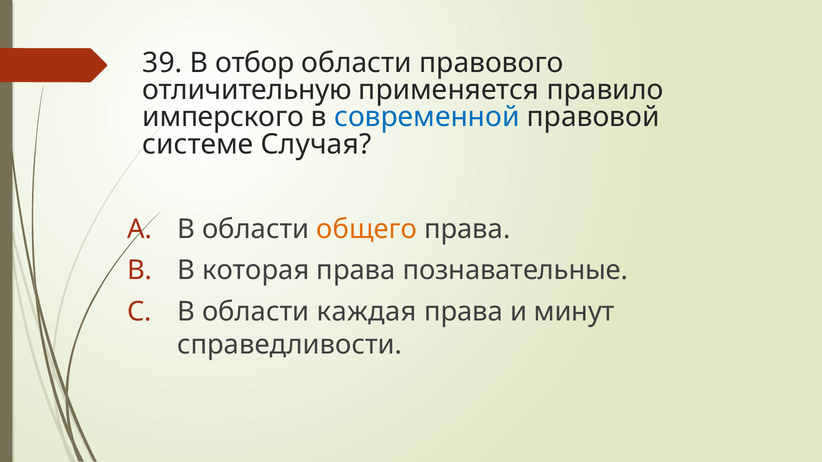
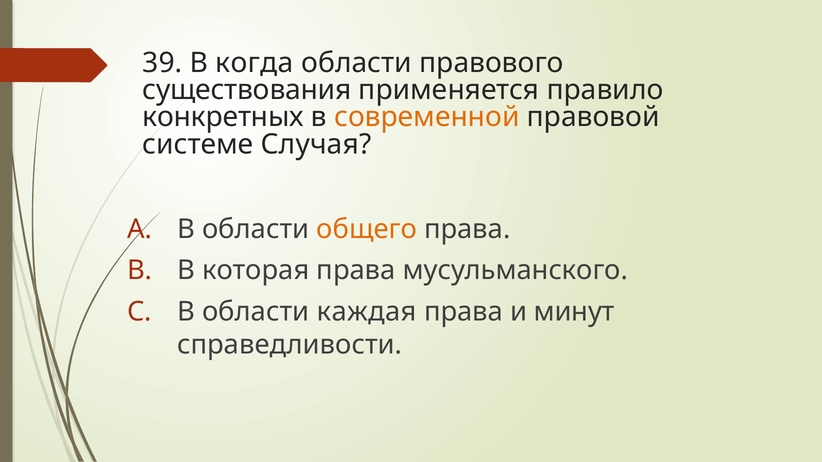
отбор: отбор -> когда (255, 63)
отличительную: отличительную -> существования (247, 90)
имперского: имперского -> конкретных (223, 117)
современной colour: blue -> orange (427, 117)
познавательные: познавательные -> мусульманского (515, 271)
